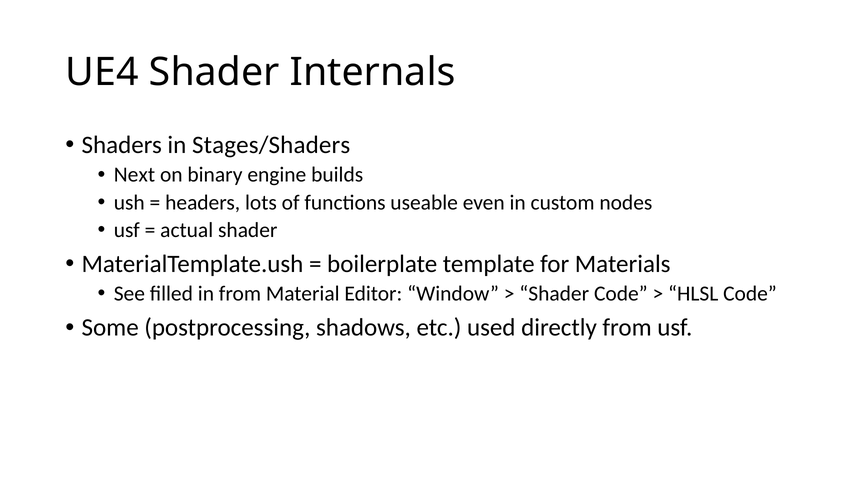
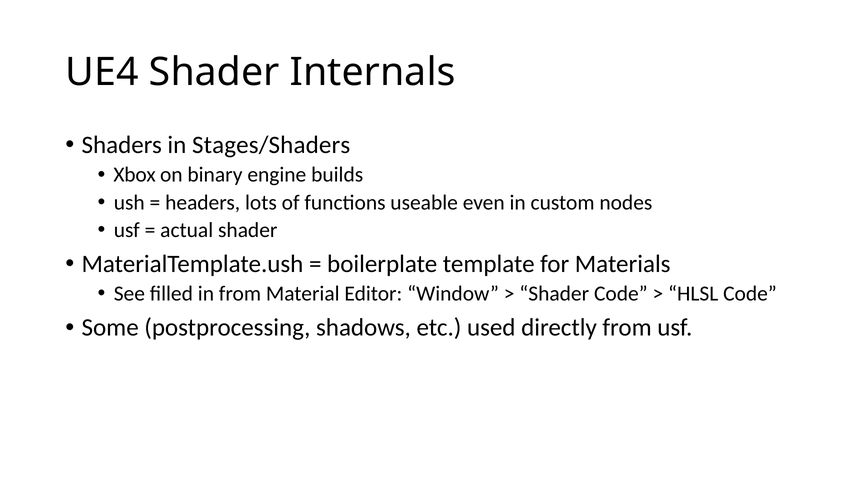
Next: Next -> Xbox (135, 175)
